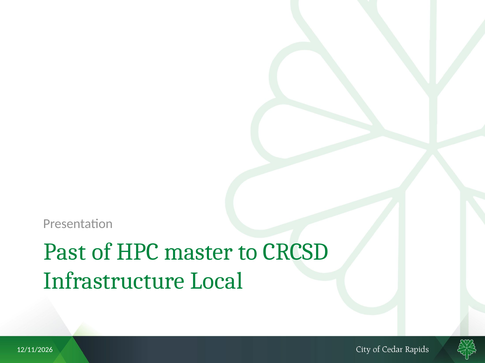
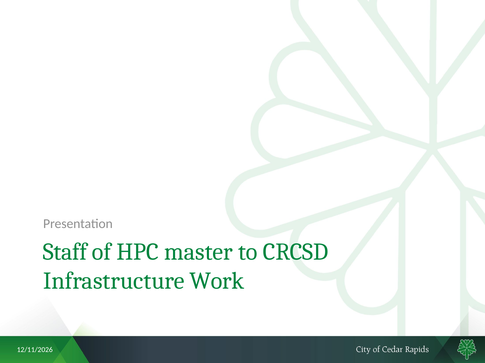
Past: Past -> Staff (65, 252)
Local: Local -> Work (217, 282)
